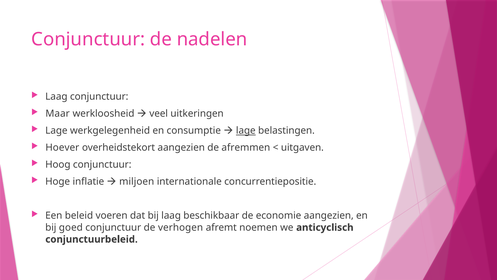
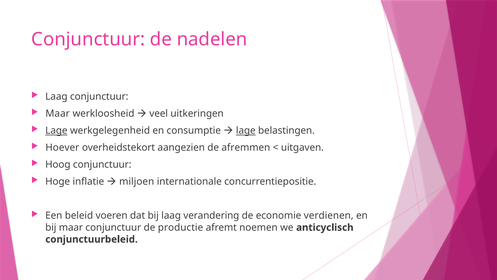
Lage underline: none -> present (56, 130)
beschikbaar: beschikbaar -> verandering (211, 215)
economie aangezien: aangezien -> verdienen (329, 215)
bij goed: goed -> maar (71, 227)
verhogen: verhogen -> productie (181, 227)
